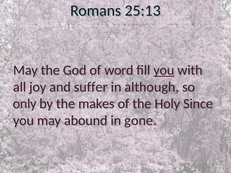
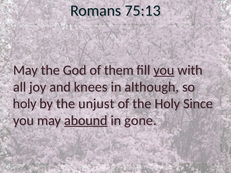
25:13: 25:13 -> 75:13 (143, 11)
word: word -> them (119, 70)
suffer: suffer -> knees (91, 87)
only: only -> holy (25, 104)
makes: makes -> unjust (96, 104)
abound underline: none -> present (86, 121)
